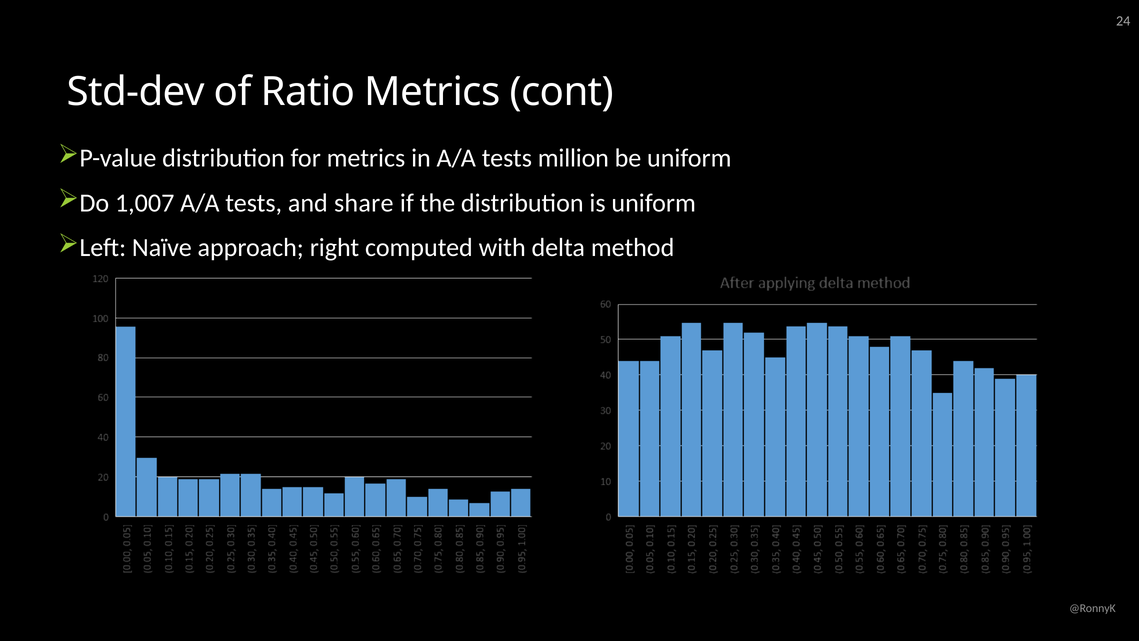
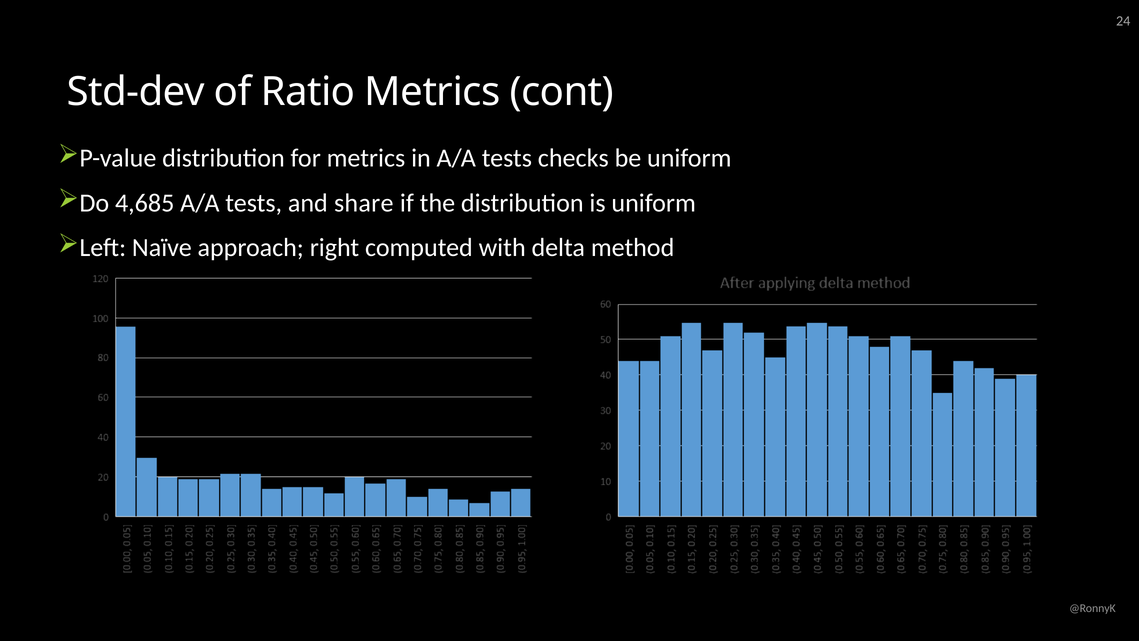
million: million -> checks (573, 158)
1,007: 1,007 -> 4,685 (145, 203)
